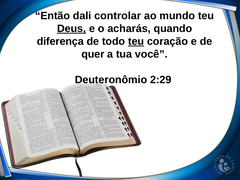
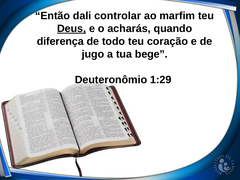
mundo: mundo -> marfim (177, 16)
teu underline: present -> none (136, 41)
quer: quer -> jugo (93, 54)
você: você -> bege (151, 54)
2:29: 2:29 -> 1:29 (161, 80)
